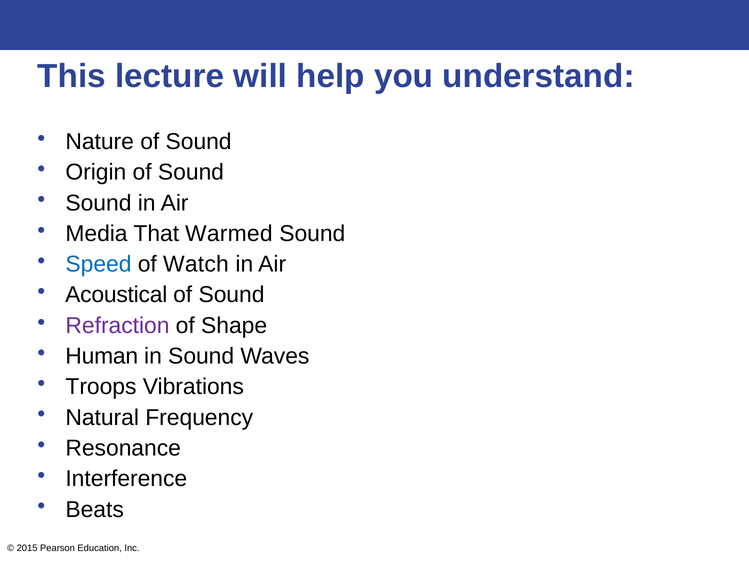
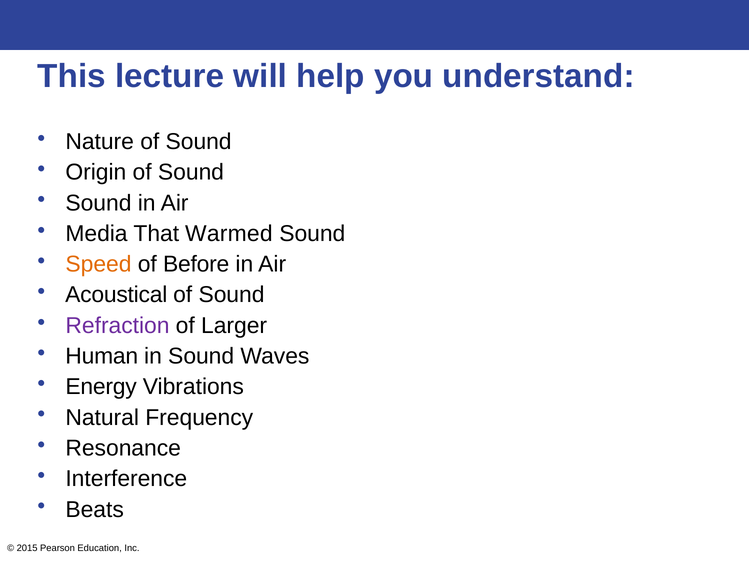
Speed colour: blue -> orange (99, 264)
Watch: Watch -> Before (196, 264)
Shape: Shape -> Larger (234, 325)
Troops: Troops -> Energy (101, 387)
